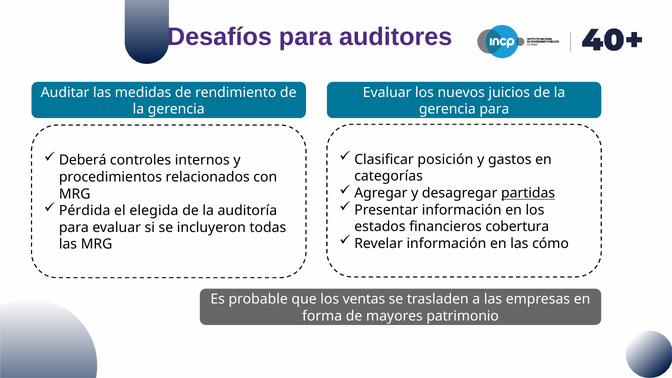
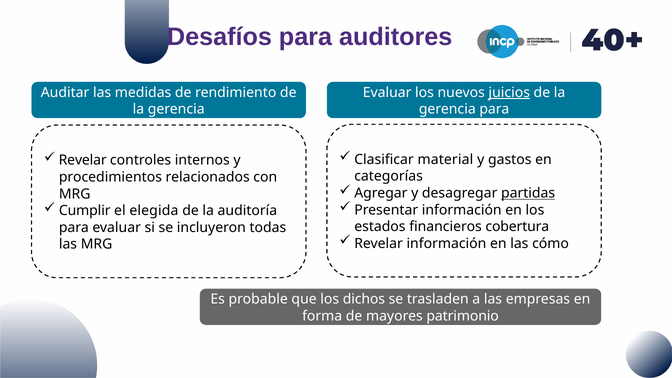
juicios underline: none -> present (509, 93)
posición: posición -> material (445, 160)
Deberá: Deberá -> Revelar (83, 160)
Pérdida: Pérdida -> Cumplir (85, 211)
ventas: ventas -> dichos (364, 299)
